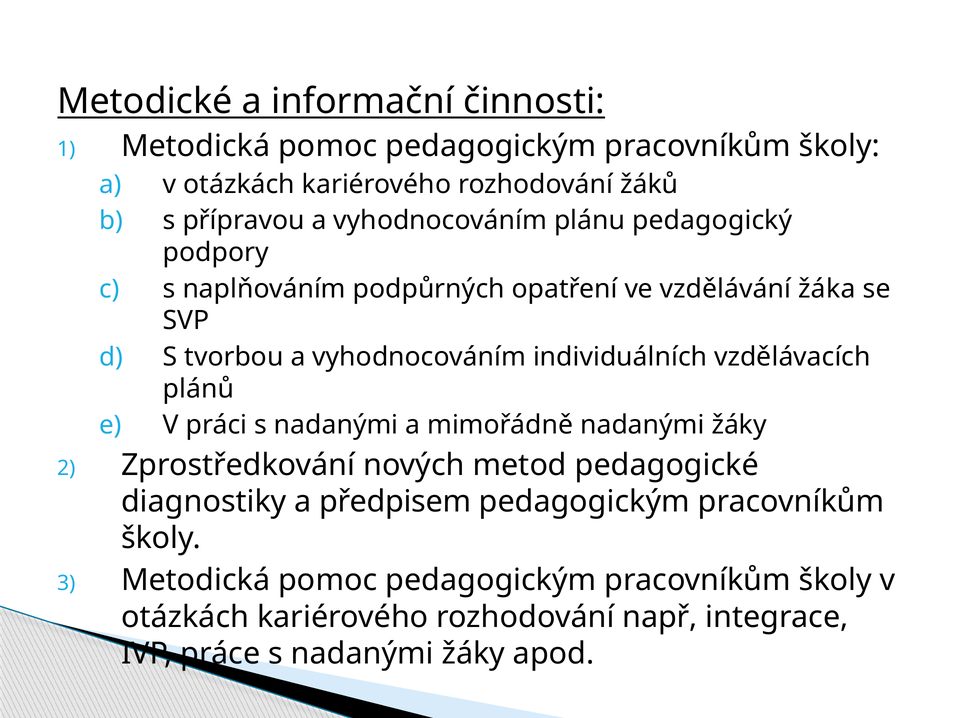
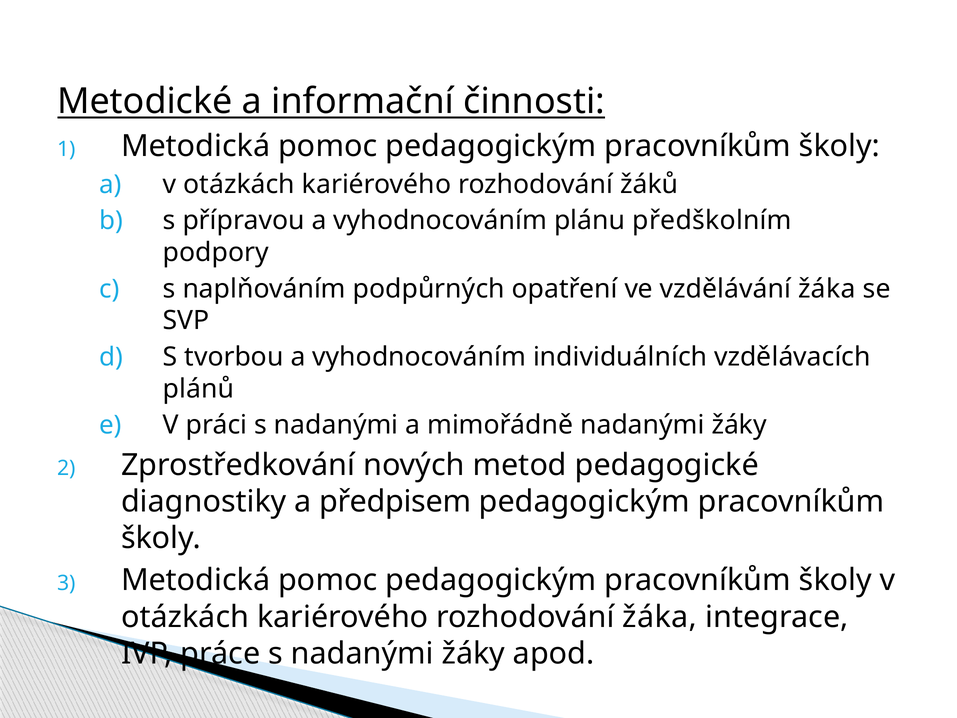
pedagogický: pedagogický -> předškolním (712, 221)
rozhodování např: např -> žáka (660, 617)
